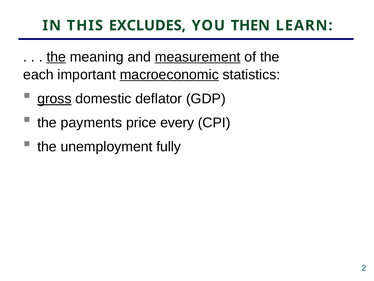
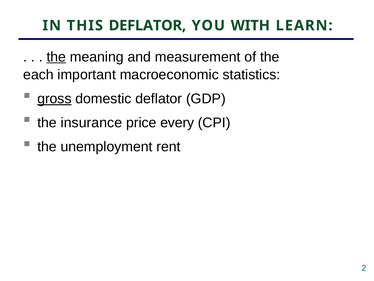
THIS EXCLUDES: EXCLUDES -> DEFLATOR (147, 25)
THEN: THEN -> WITH (250, 25)
measurement underline: present -> none (198, 57)
macroeconomic underline: present -> none (169, 74)
payments: payments -> insurance (91, 122)
fully: fully -> rent (169, 146)
